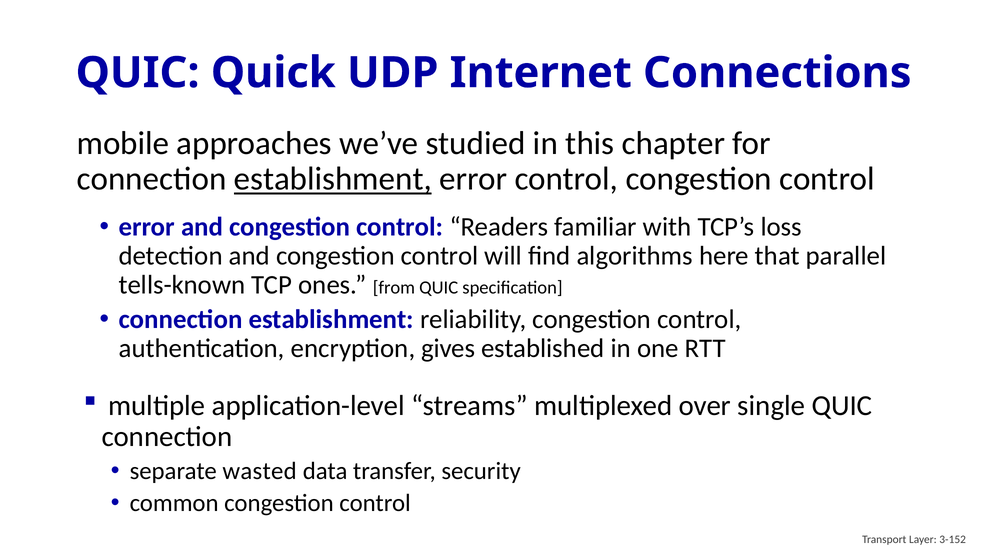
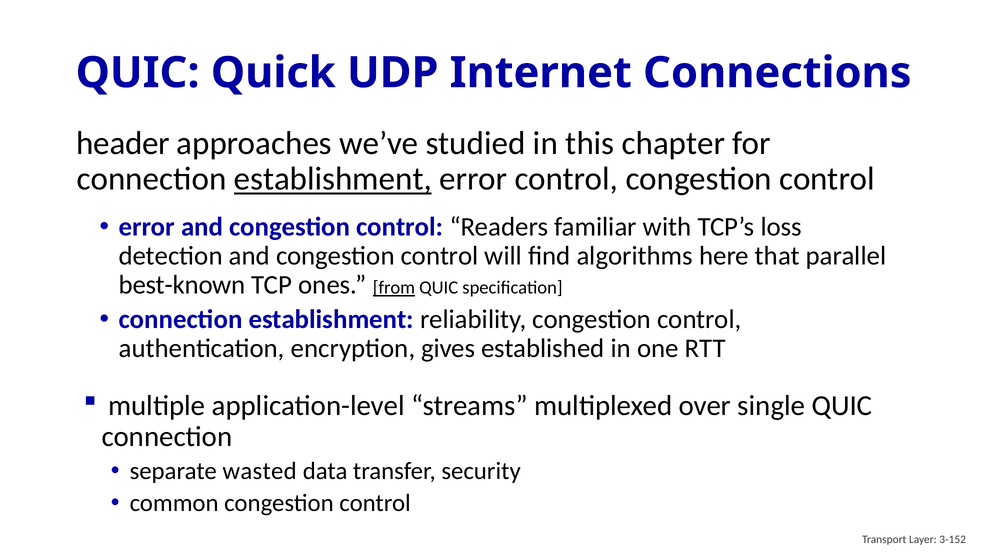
mobile: mobile -> header (123, 143)
tells-known: tells-known -> best-known (182, 285)
from underline: none -> present (394, 288)
